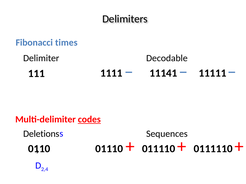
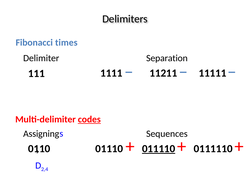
Decodable: Decodable -> Separation (167, 58)
11141: 11141 -> 11211 (163, 73)
Deletions: Deletions -> Assigning (41, 134)
011110 underline: none -> present (159, 149)
